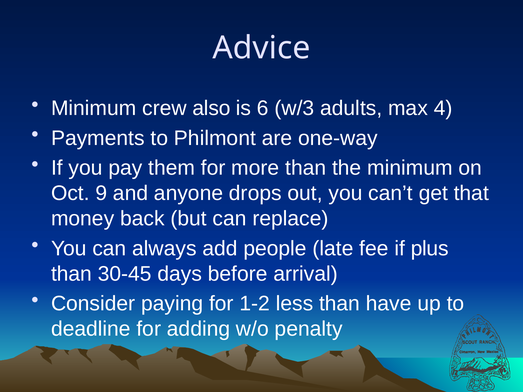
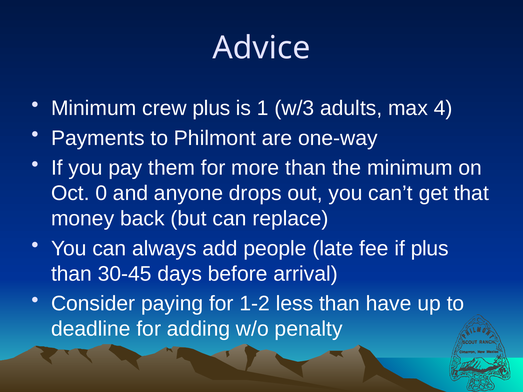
crew also: also -> plus (211, 108)
6: 6 -> 1 (263, 108)
9: 9 -> 0 (101, 193)
